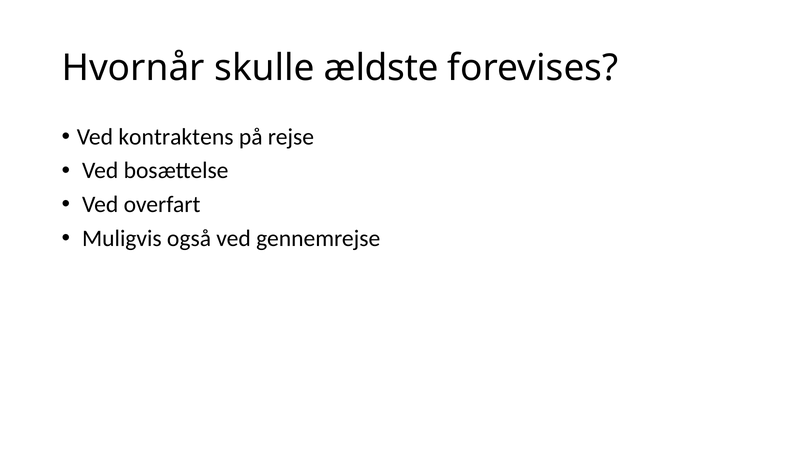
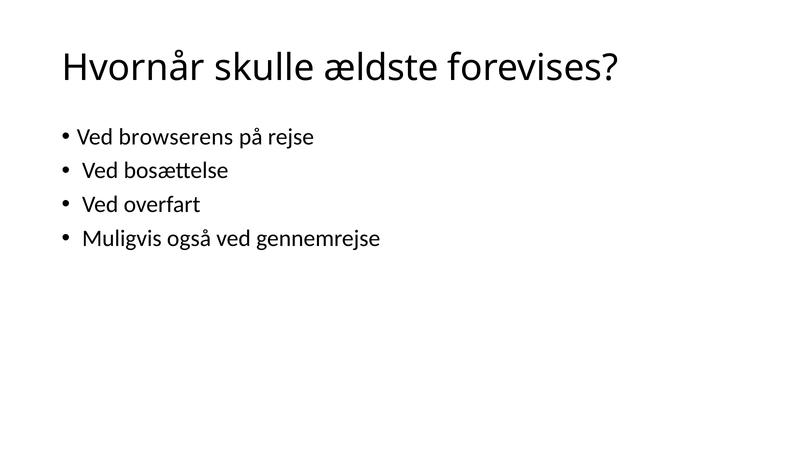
kontraktens: kontraktens -> browserens (176, 137)
